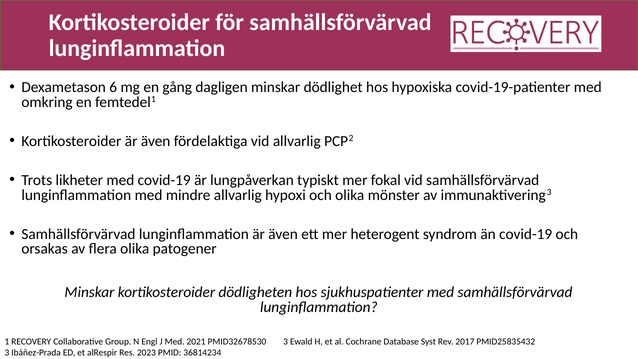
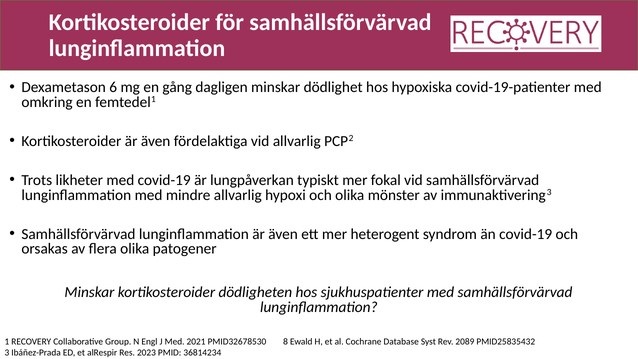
PMID32678530 3: 3 -> 8 (286, 342)
2017: 2017 -> 2089 (465, 342)
